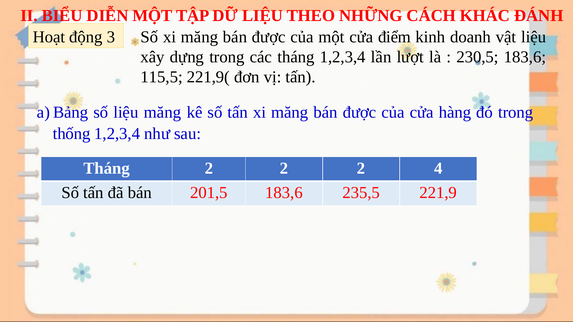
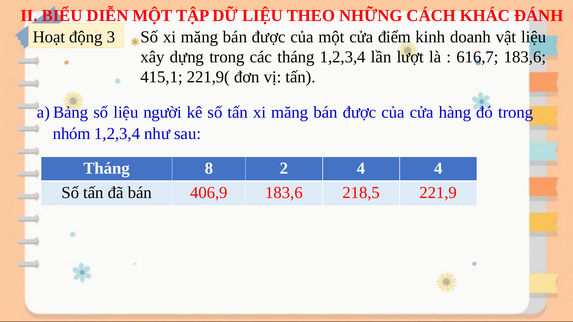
230,5: 230,5 -> 616,7 (477, 57)
115,5: 115,5 -> 415,1 (162, 77)
liệu măng: măng -> người (163, 112)
thống: thống -> nhóm (72, 134)
Tháng 2: 2 -> 8 (209, 168)
2: 2 -> 4 (361, 168)
201,5: 201,5 -> 406,9 (209, 193)
235,5: 235,5 -> 218,5 (361, 193)
